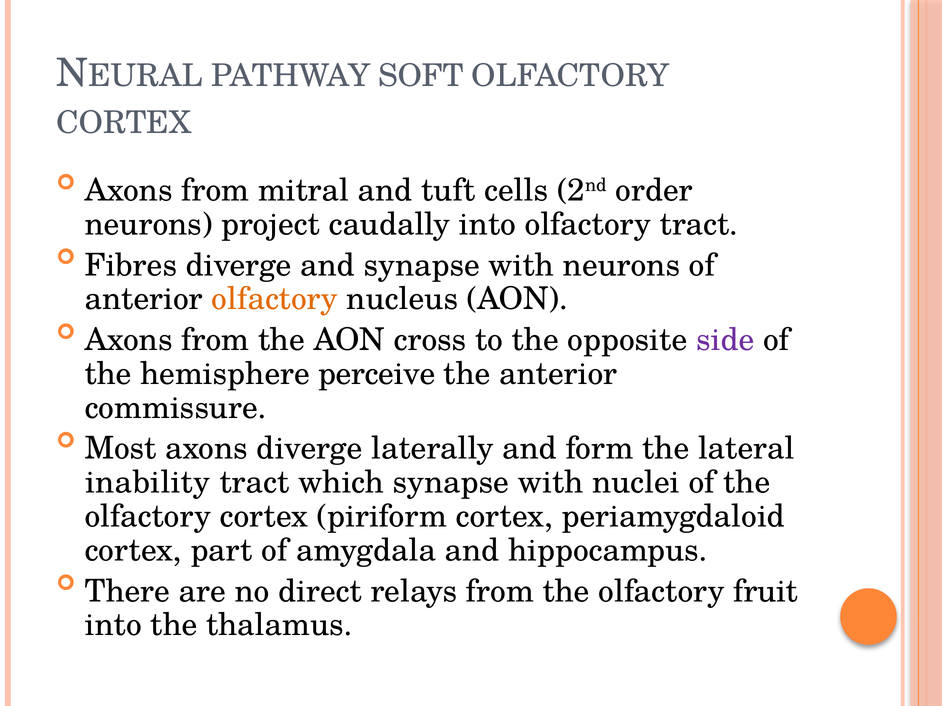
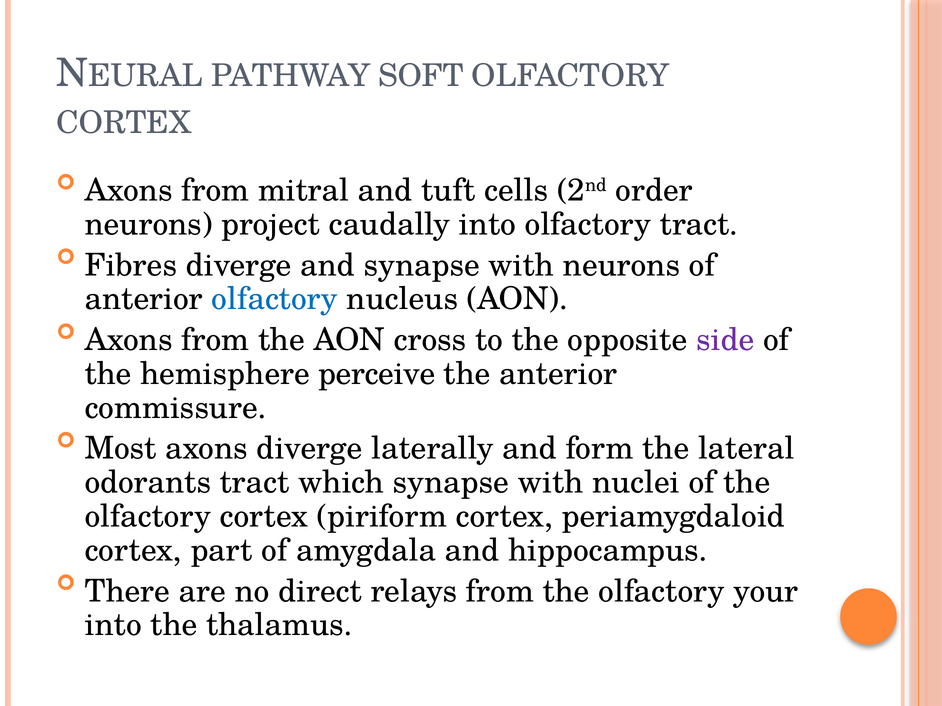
olfactory colour: orange -> blue (275, 299)
inability: inability -> odorants (148, 483)
fruit: fruit -> your (766, 592)
